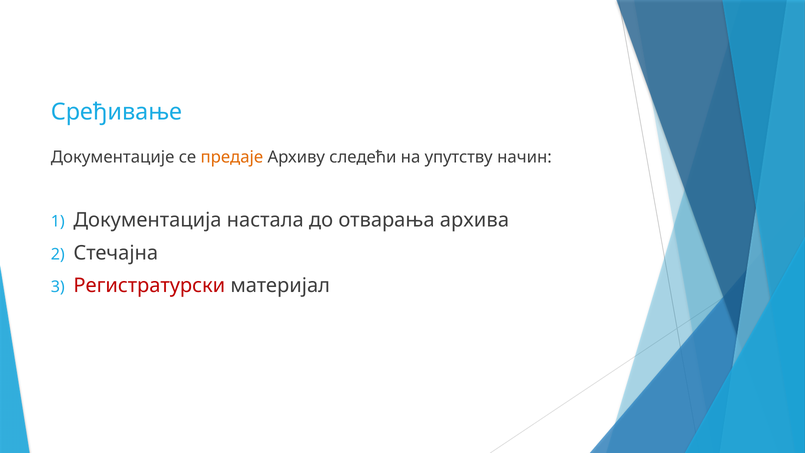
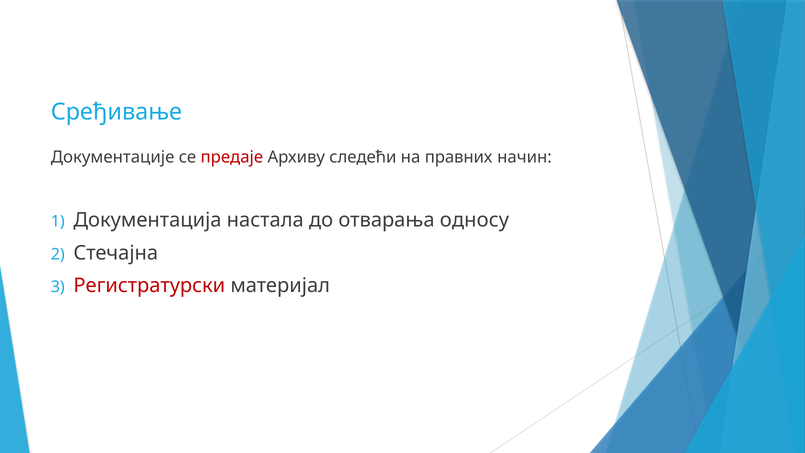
предаје colour: orange -> red (232, 157)
упутству: упутству -> правних (459, 157)
архива: архива -> односу (474, 220)
